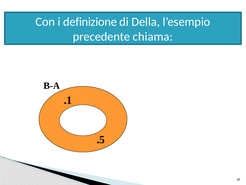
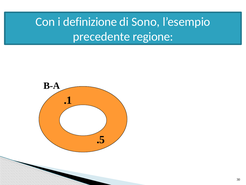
Della: Della -> Sono (146, 22)
chiama: chiama -> regione (153, 37)
